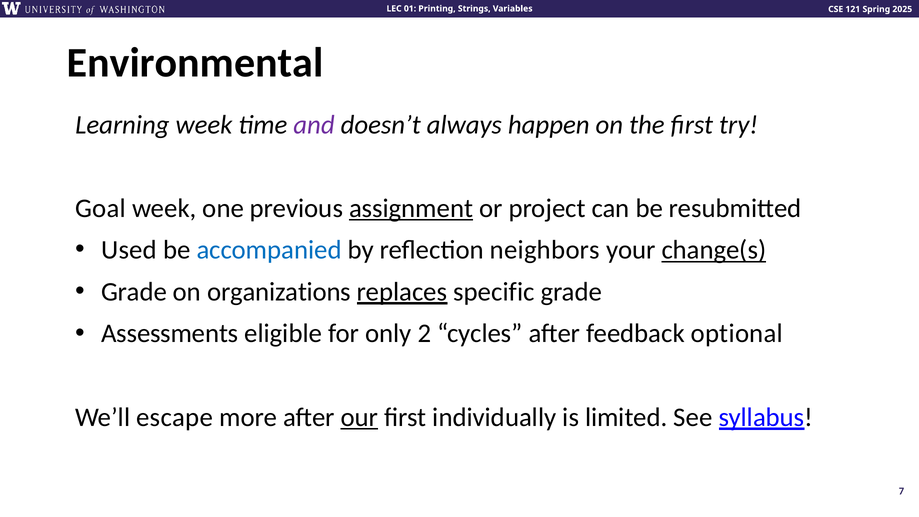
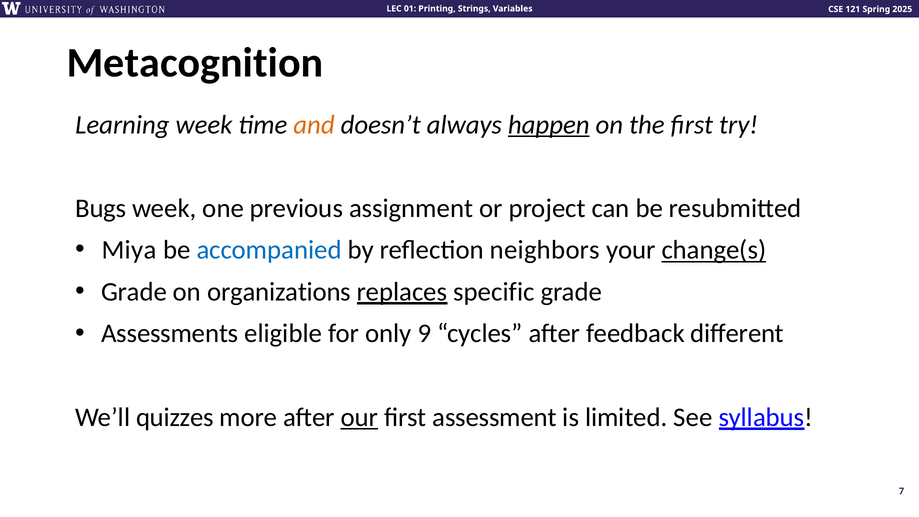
Environmental: Environmental -> Metacognition (195, 63)
and colour: purple -> orange (314, 125)
happen underline: none -> present (549, 125)
Goal: Goal -> Bugs (101, 208)
assignment underline: present -> none (411, 208)
Used: Used -> Miya (129, 250)
2: 2 -> 9 (424, 334)
optional: optional -> different (737, 334)
escape: escape -> quizzes (175, 417)
individually: individually -> assessment (494, 417)
